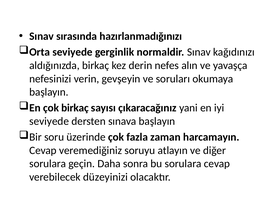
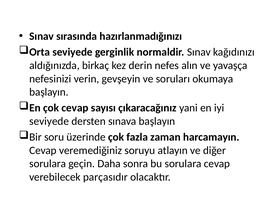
çok birkaç: birkaç -> cevap (75, 107)
düzeyinizi: düzeyinizi -> parçasıdır (105, 176)
